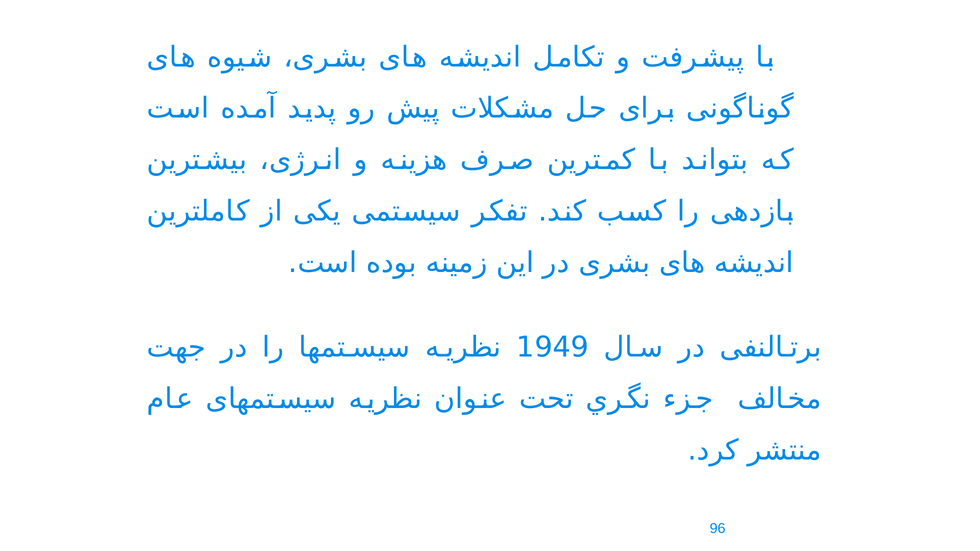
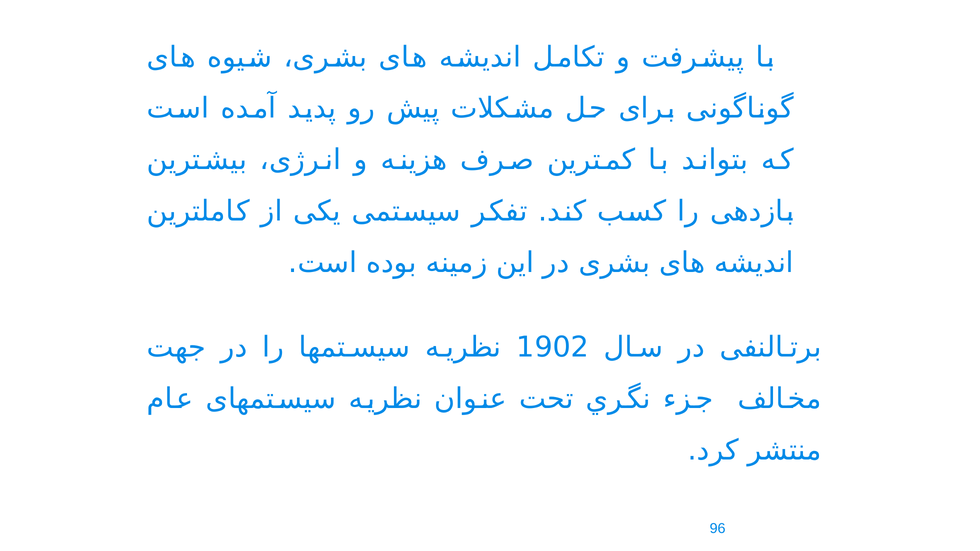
1949: 1949 -> 1902 (553, 348)
